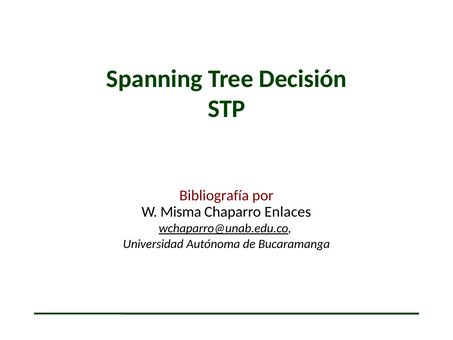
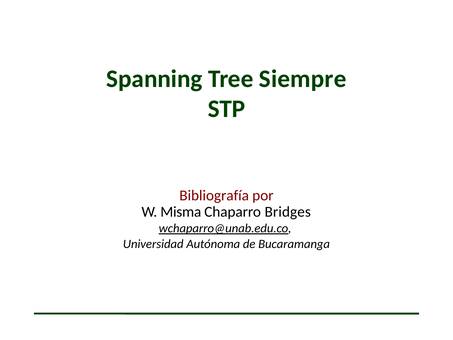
Decisión: Decisión -> Siempre (303, 79)
Enlaces: Enlaces -> Bridges (288, 212)
